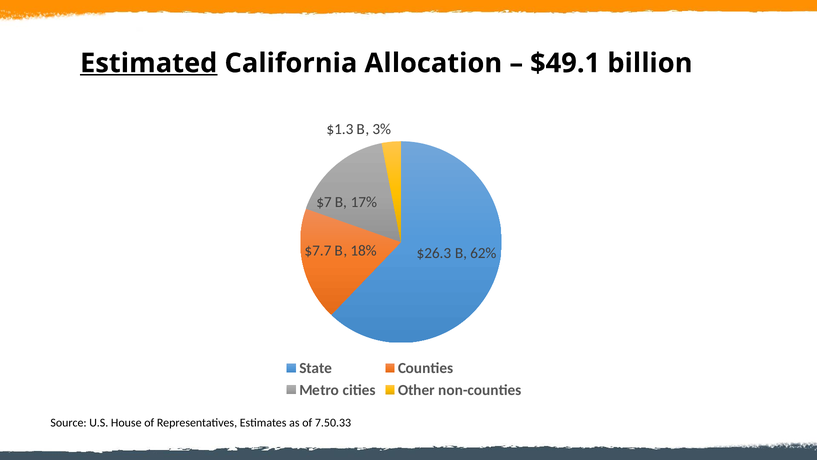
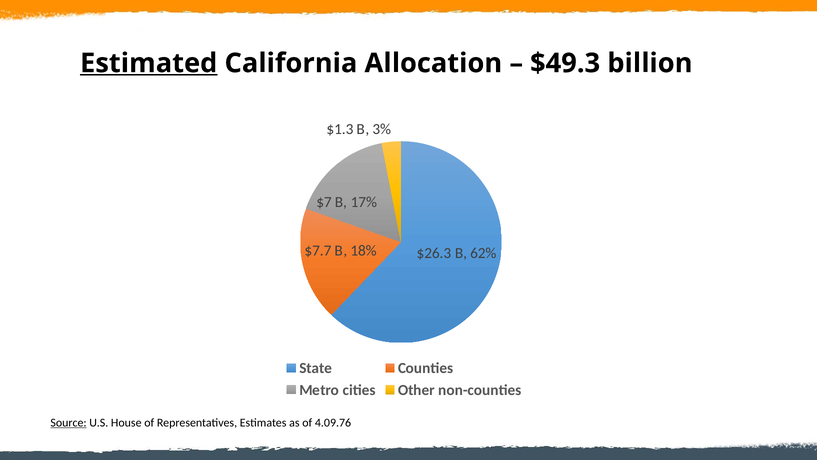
$49.1: $49.1 -> $49.3 (565, 63)
Source underline: none -> present (69, 422)
7.50.33: 7.50.33 -> 4.09.76 (333, 422)
